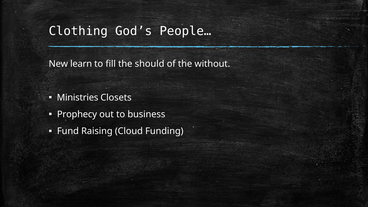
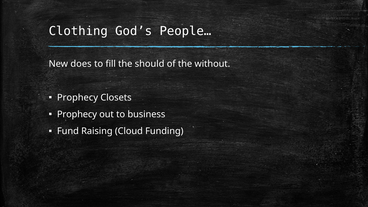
learn: learn -> does (81, 64)
Ministries: Ministries -> Prophecy (78, 97)
